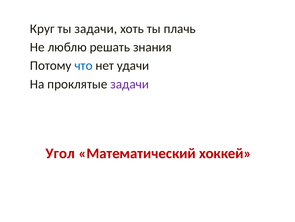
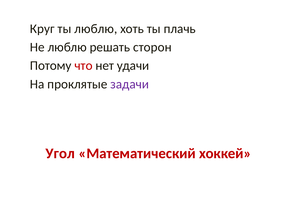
ты задачи: задачи -> люблю (96, 29)
знания: знания -> сторон (152, 47)
что colour: blue -> red (84, 65)
